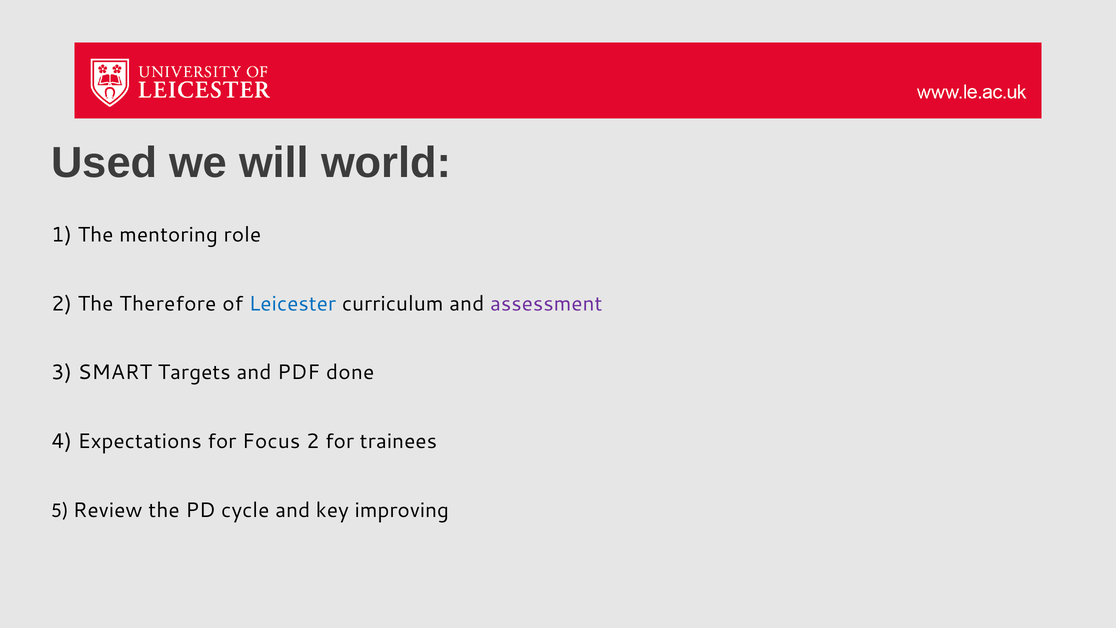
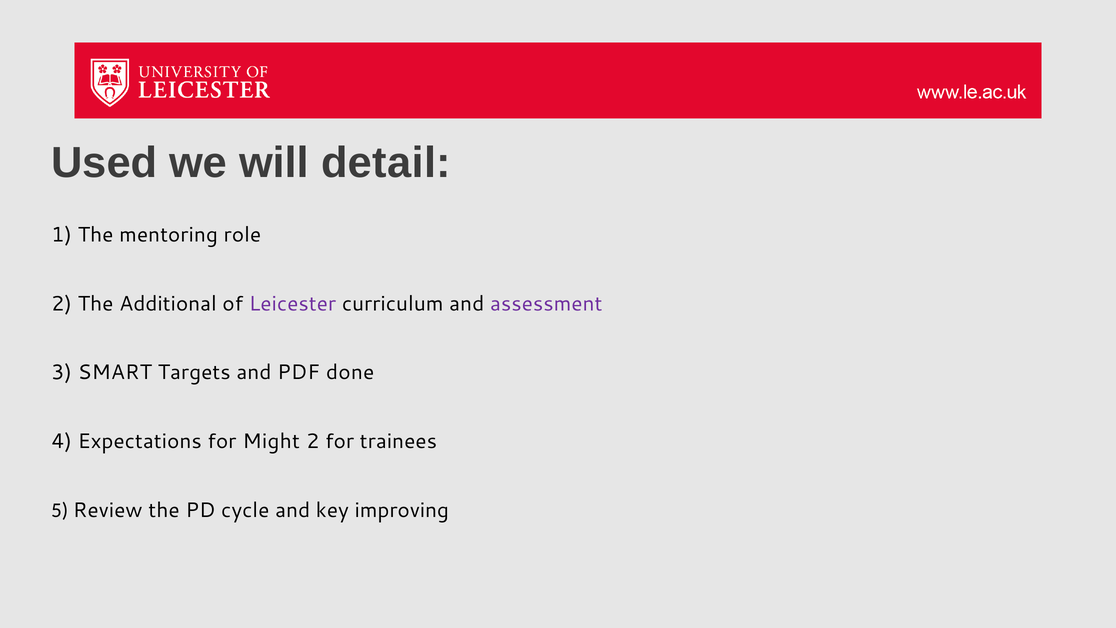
world: world -> detail (386, 163)
Therefore: Therefore -> Additional (168, 304)
Leicester colour: blue -> purple (292, 304)
Focus: Focus -> Might (271, 441)
